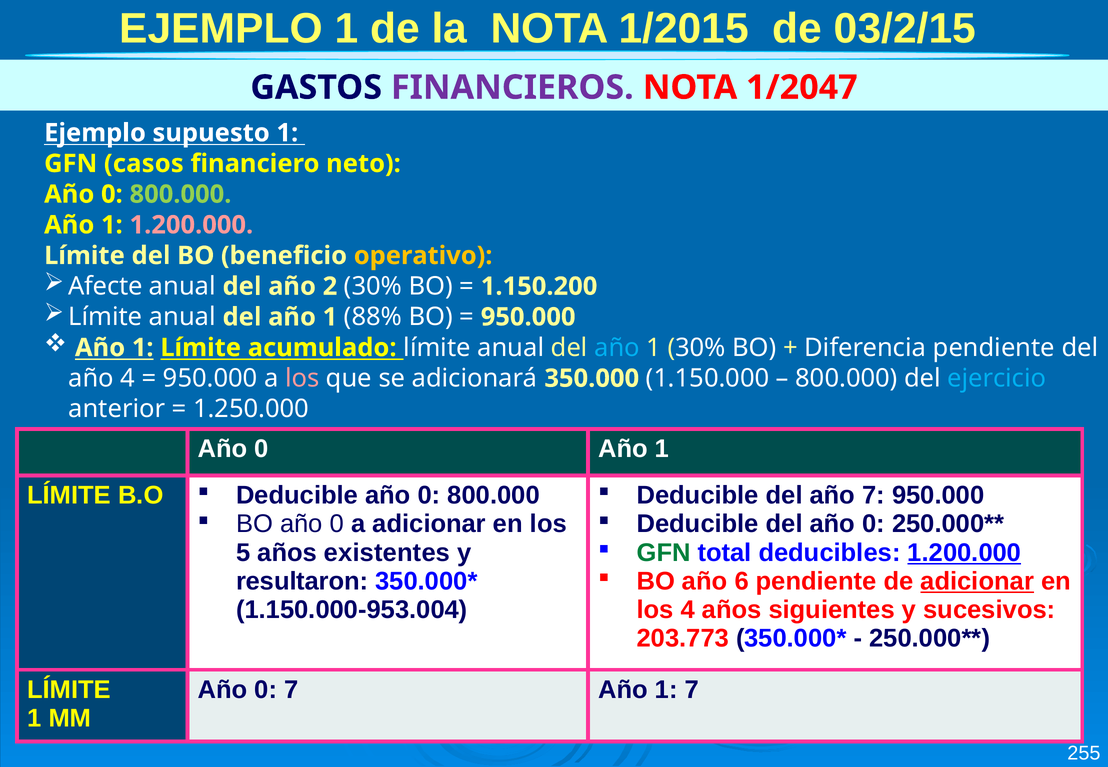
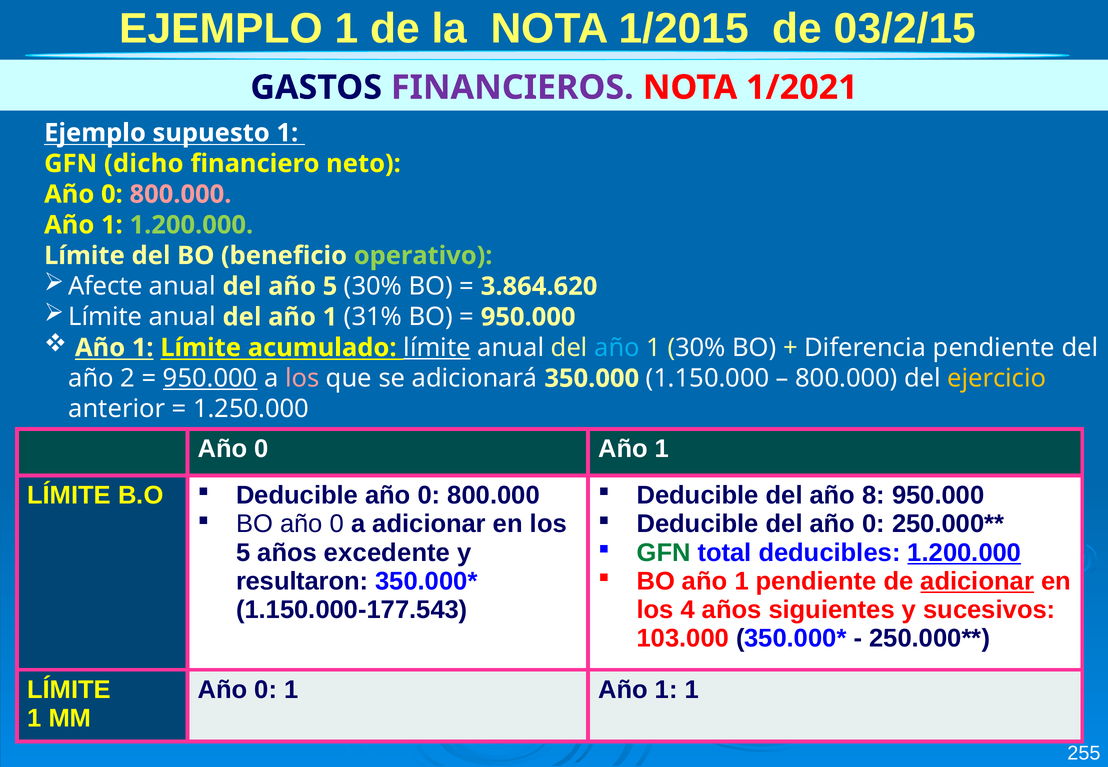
1/2047: 1/2047 -> 1/2021 (802, 88)
casos: casos -> dicho (144, 164)
800.000 colour: light green -> pink (180, 194)
1.200.000 colour: pink -> light green (191, 225)
operativo colour: yellow -> light green (423, 256)
año 2: 2 -> 5 (330, 286)
1.150.200: 1.150.200 -> 3.864.620 (539, 286)
88%: 88% -> 31% (373, 317)
límite underline: none -> present (437, 348)
año 4: 4 -> 2 (128, 378)
950.000 underline: none -> present (210, 378)
ejercicio colour: light blue -> yellow (997, 378)
año 7: 7 -> 8 (874, 495)
existentes: existentes -> excedente (387, 553)
BO año 6: 6 -> 1 (742, 581)
1.150.000-953.004: 1.150.000-953.004 -> 1.150.000-177.543 (352, 610)
203.773: 203.773 -> 103.000 (683, 639)
0 7: 7 -> 1 (291, 690)
1 7: 7 -> 1 (692, 690)
